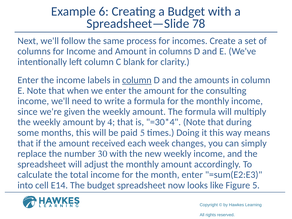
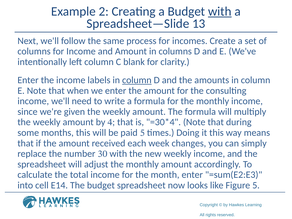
6: 6 -> 2 (104, 11)
with underline: none -> present (220, 11)
78: 78 -> 13 (199, 24)
